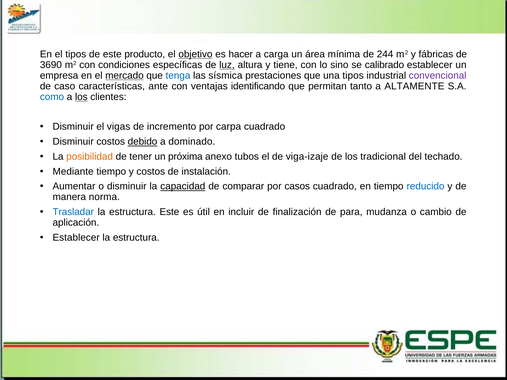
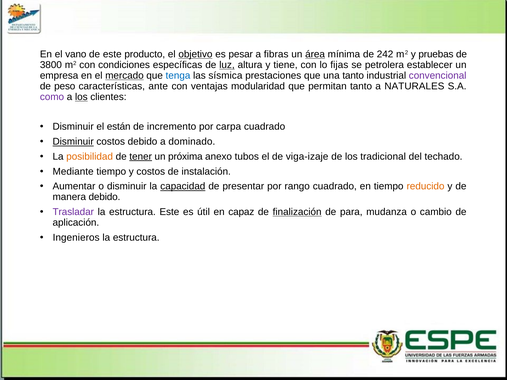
el tipos: tipos -> vano (76, 54)
hacer: hacer -> pesar (241, 54)
carga: carga -> fibras (276, 54)
área underline: none -> present (315, 54)
244: 244 -> 242 (385, 54)
fábricas: fábricas -> pruebas (436, 54)
3690: 3690 -> 3800 (51, 65)
sino: sino -> fijas (339, 65)
calibrado: calibrado -> petrolera (384, 65)
una tipos: tipos -> tanto (353, 76)
caso: caso -> peso (65, 86)
identificando: identificando -> modularidad (258, 86)
ALTAMENTE: ALTAMENTE -> NATURALES (414, 86)
como colour: blue -> purple (52, 97)
vigas: vigas -> están (119, 127)
Disminuir underline: none -> present (73, 142)
debido underline: present -> none (143, 142)
tener underline: none -> present (141, 157)
comparar: comparar -> presentar (243, 186)
casos: casos -> rango (297, 186)
reducido colour: blue -> orange (426, 186)
manera norma: norma -> debido (104, 197)
Trasladar colour: blue -> purple (73, 212)
incluir: incluir -> capaz (241, 212)
finalización underline: none -> present (297, 212)
Establecer: Establecer -> Ingenieros (76, 238)
